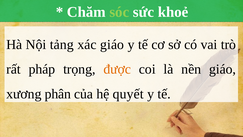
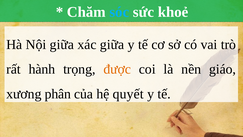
sóc colour: light green -> light blue (119, 12)
Nội tảng: tảng -> giữa (62, 45)
xác giáo: giáo -> giữa (112, 45)
pháp: pháp -> hành (42, 69)
